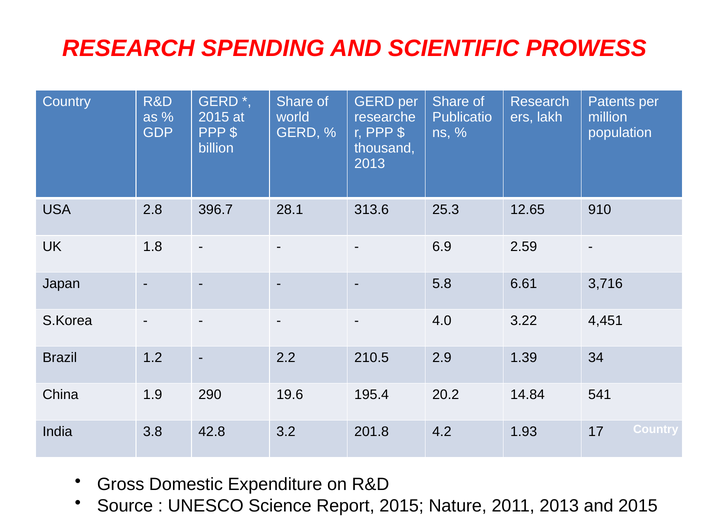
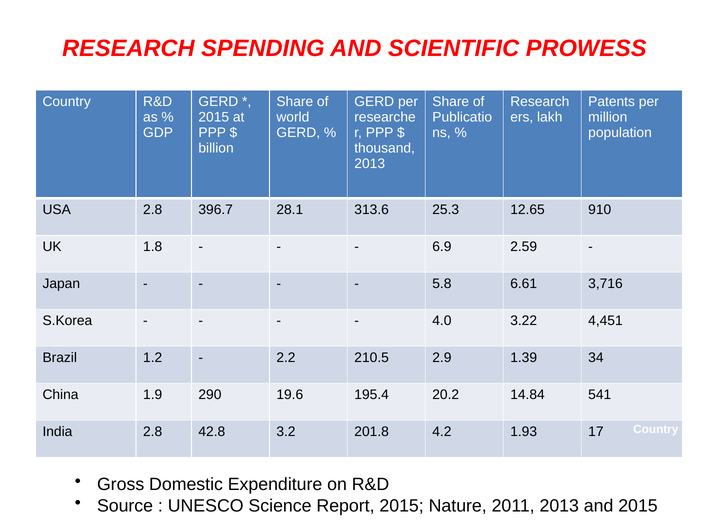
India 3.8: 3.8 -> 2.8 (153, 432)
